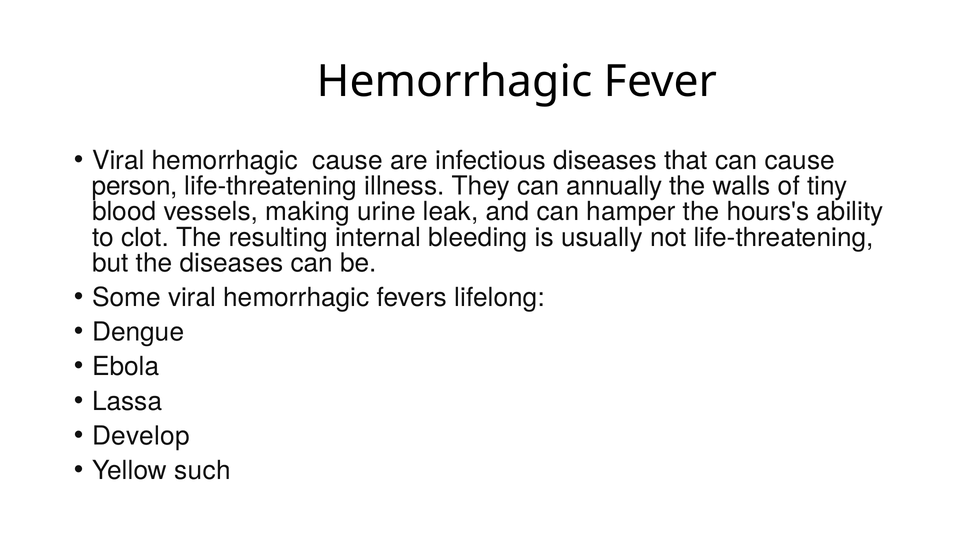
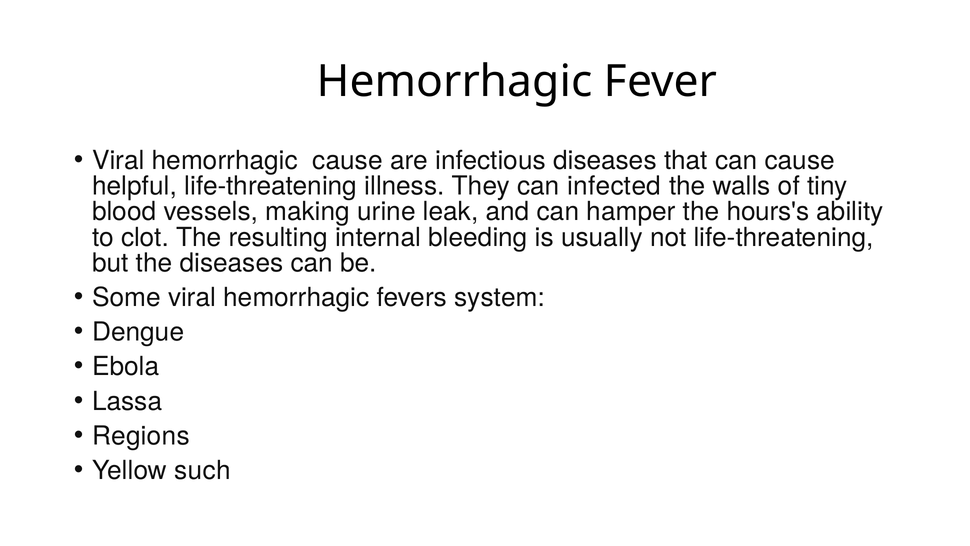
person: person -> helpful (135, 186)
annually: annually -> infected (614, 186)
lifelong: lifelong -> system (500, 297)
Develop: Develop -> Regions (141, 436)
